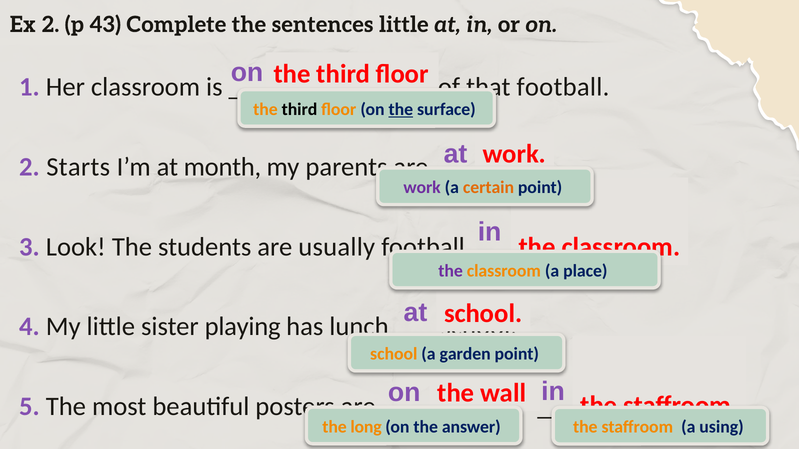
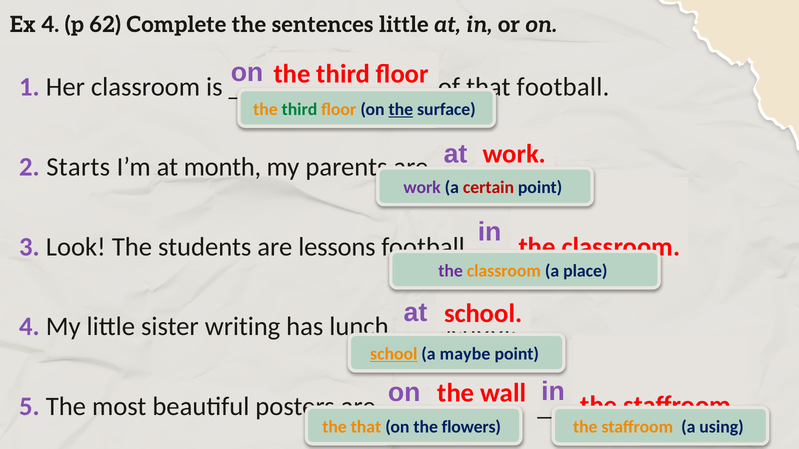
Ex 2: 2 -> 4 (50, 25)
43: 43 -> 62 (105, 25)
third colour: black -> green (299, 109)
certain colour: orange -> red (488, 188)
usually: usually -> lessons (337, 247)
playing: playing -> writing (243, 327)
school underline: none -> present (394, 354)
garden: garden -> maybe (465, 354)
the long: long -> that (366, 427)
answer: answer -> flowers (471, 427)
